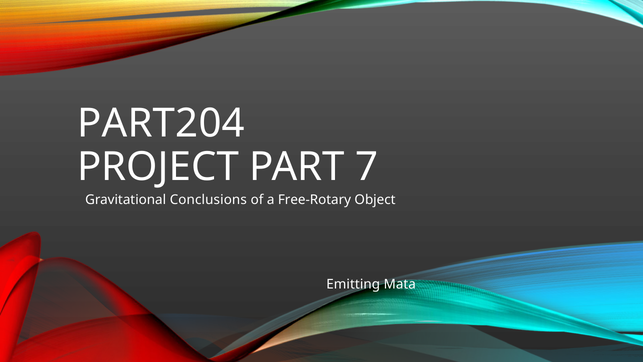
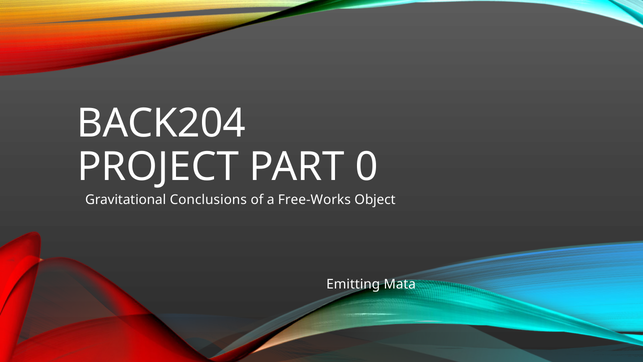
PART204: PART204 -> BACK204 (161, 124)
7: 7 -> 0 (367, 167)
Free-Rotary: Free-Rotary -> Free-Works (314, 200)
